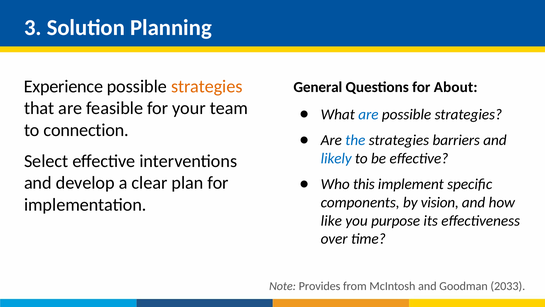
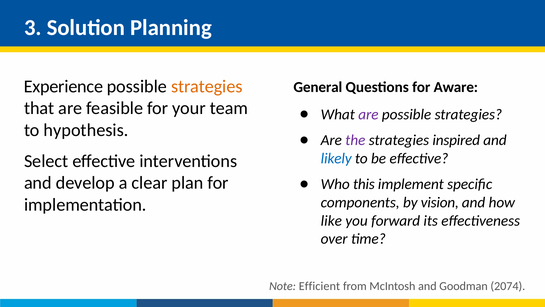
About: About -> Aware (456, 87)
are colour: blue -> purple (368, 114)
connection: connection -> hypothesis (86, 130)
the colour: blue -> purple (355, 140)
barriers: barriers -> inspired (456, 140)
purpose: purpose -> forward (396, 220)
Provides: Provides -> Efficient (319, 286)
2033: 2033 -> 2074 (508, 286)
